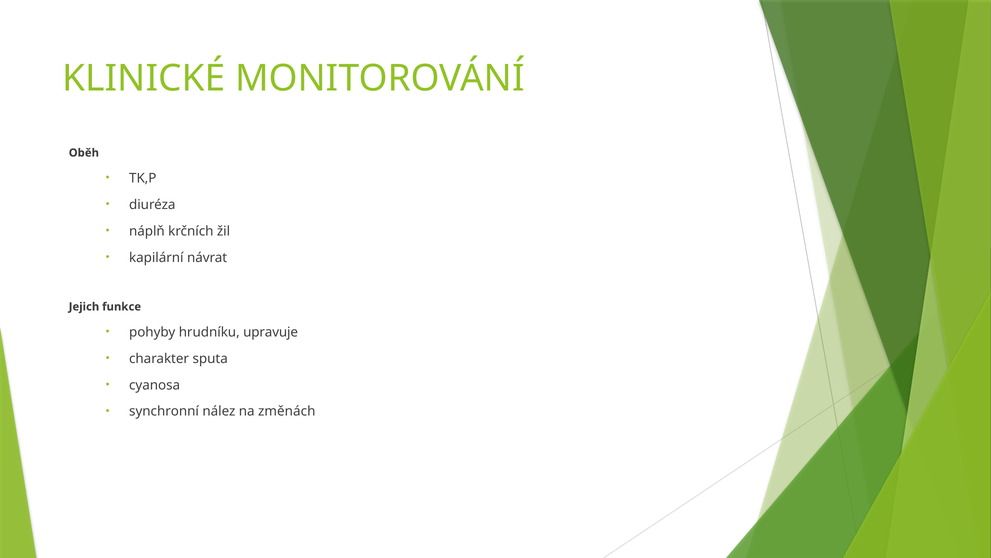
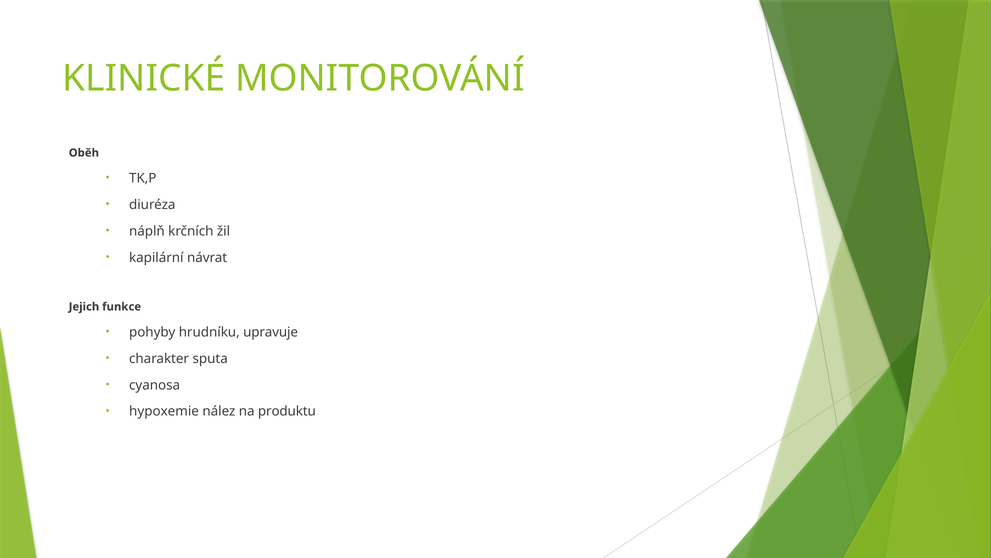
synchronní: synchronní -> hypoxemie (164, 411)
změnách: změnách -> produktu (287, 411)
